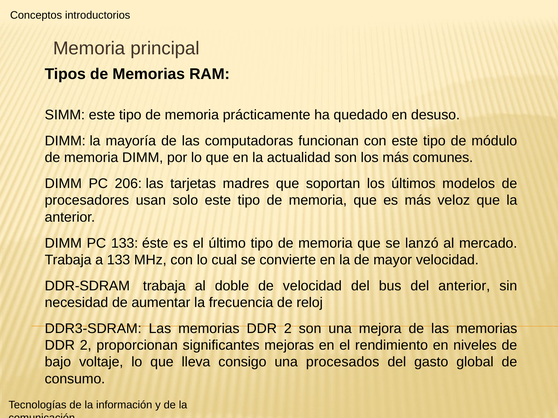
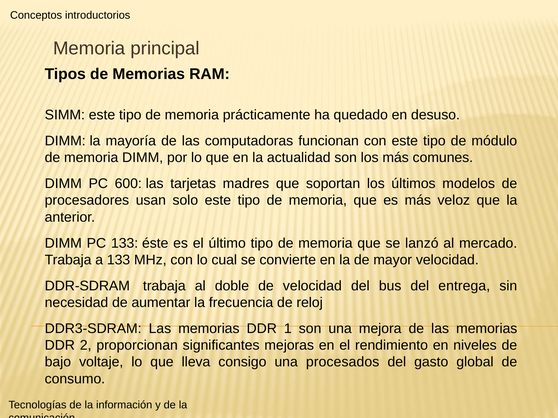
206: 206 -> 600 (128, 184)
del anterior: anterior -> entrega (464, 286)
2: 2 -> 1 (288, 329)
